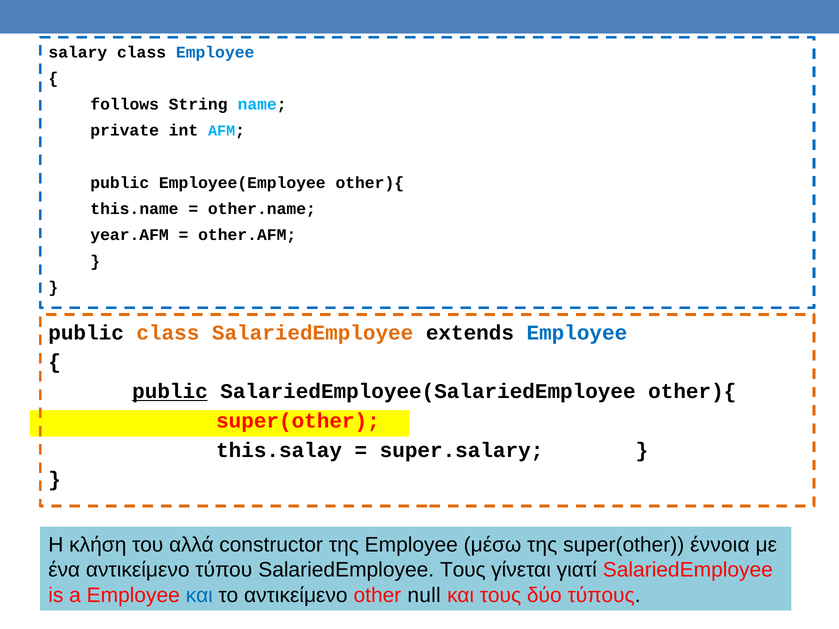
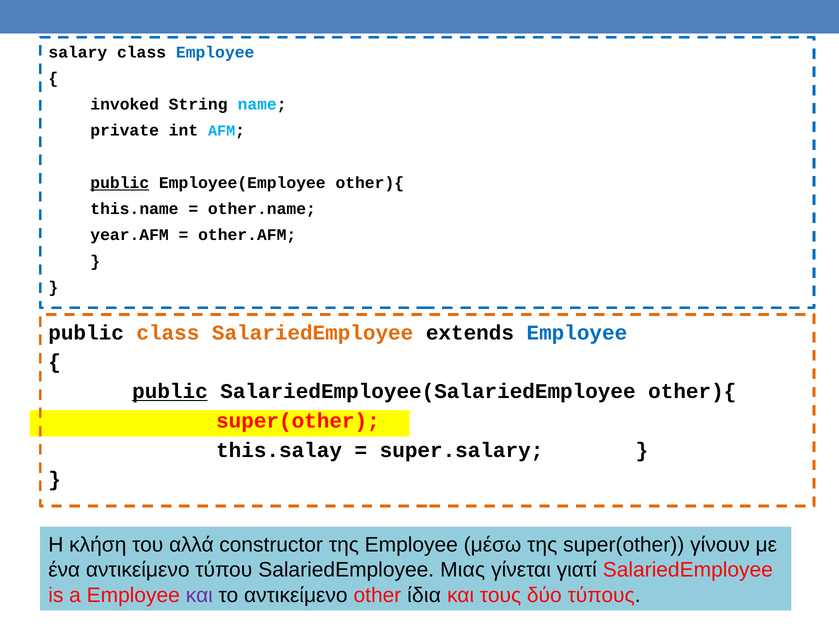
follows: follows -> invoked (125, 105)
public underline: none -> present (120, 183)
έννοια: έννοια -> γίνουν (720, 545)
SalariedEmployee Τους: Τους -> Μιας (463, 570)
και colour: blue -> purple (199, 595)
null: null -> ίδια (424, 595)
